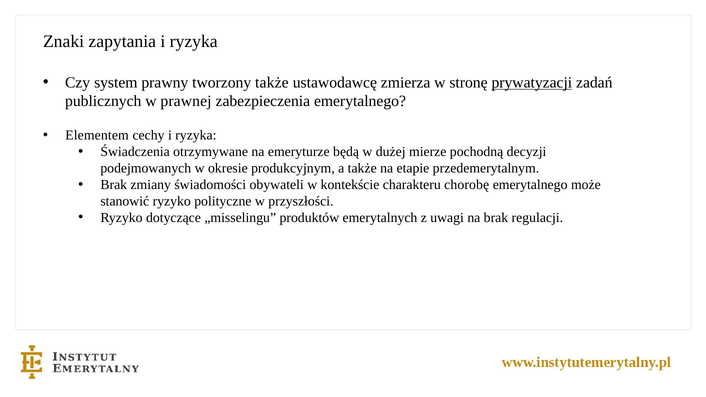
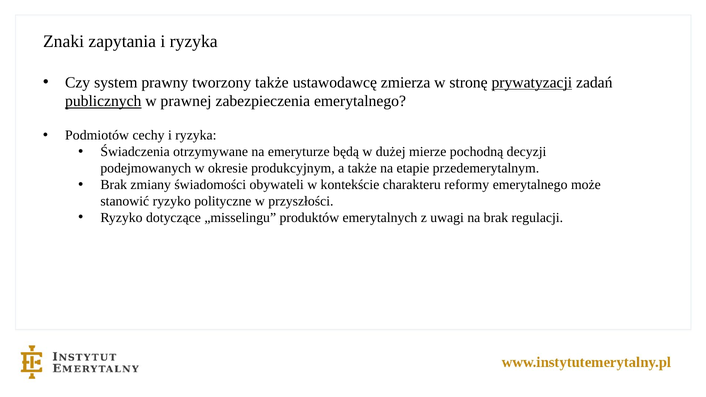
publicznych underline: none -> present (103, 101)
Elementem: Elementem -> Podmiotów (97, 135)
chorobę: chorobę -> reformy (467, 185)
